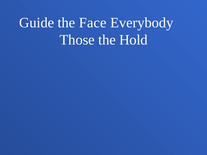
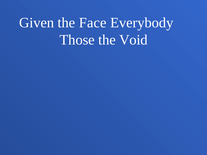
Guide: Guide -> Given (37, 23)
Hold: Hold -> Void (133, 40)
